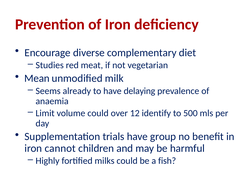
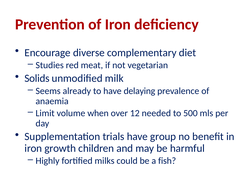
Mean: Mean -> Solids (37, 78)
volume could: could -> when (98, 113)
identify: identify -> needed (156, 113)
cannot: cannot -> growth (60, 148)
